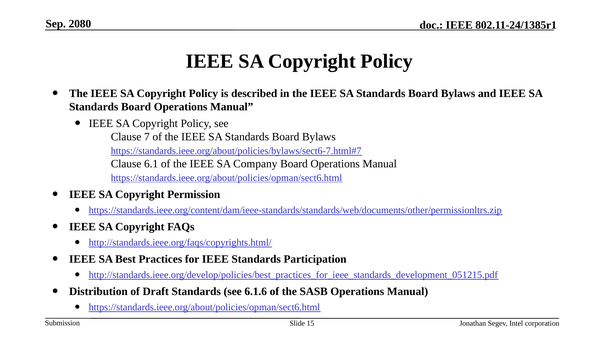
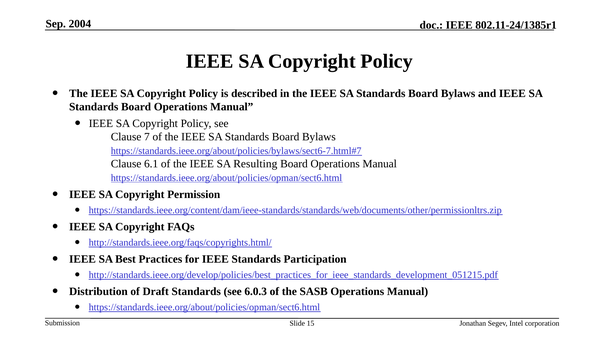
2080: 2080 -> 2004 (80, 24)
Company: Company -> Resulting (255, 164)
6.1.6: 6.1.6 -> 6.0.3 (256, 291)
